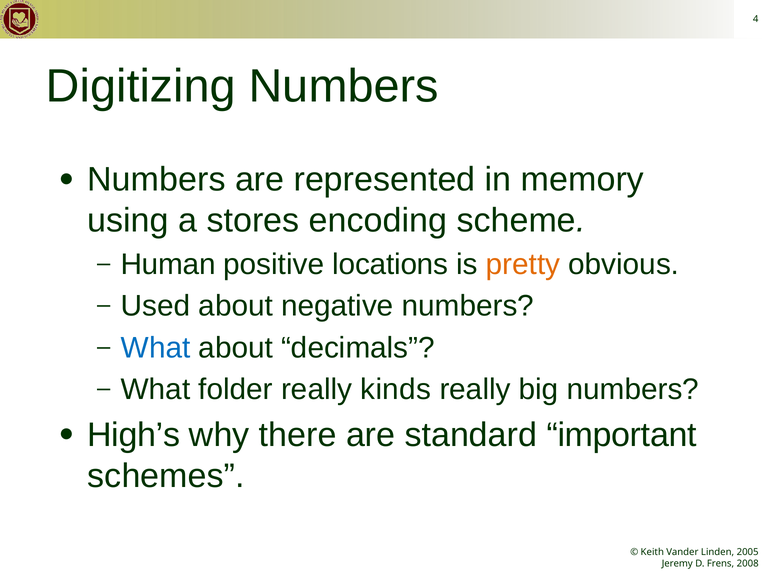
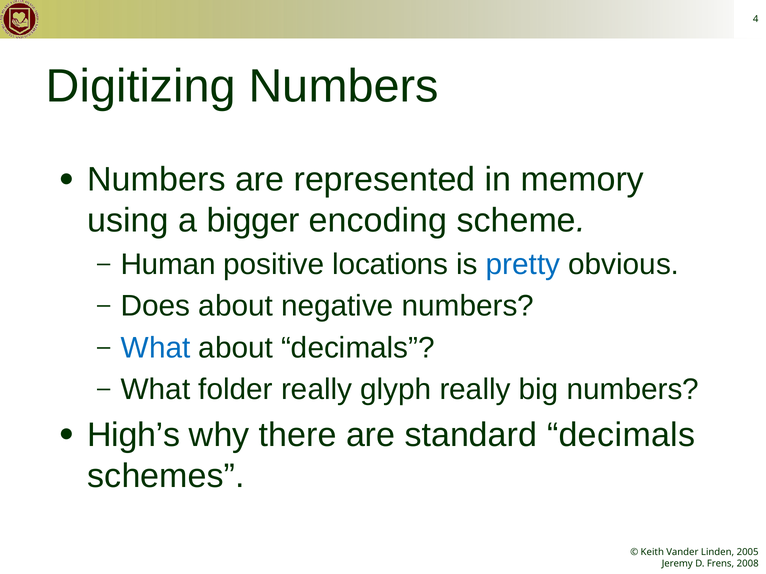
stores: stores -> bigger (253, 221)
pretty colour: orange -> blue (523, 265)
Used: Used -> Does (156, 306)
kinds: kinds -> glyph (396, 390)
standard important: important -> decimals (621, 435)
